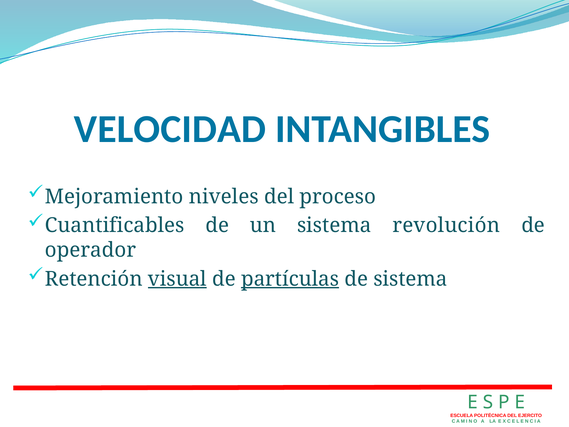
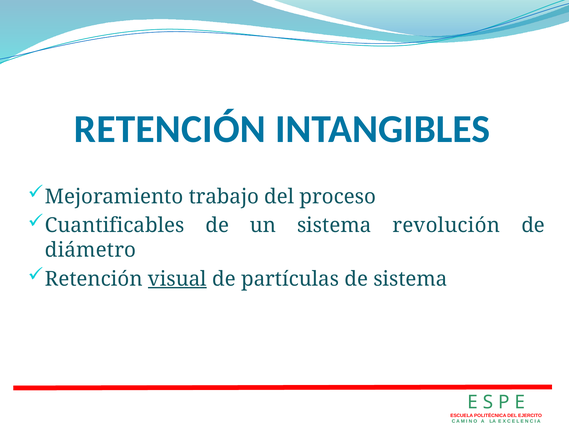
VELOCIDAD: VELOCIDAD -> RETENCIÓN (170, 129)
niveles: niveles -> trabajo (224, 197)
operador: operador -> diámetro (90, 250)
partículas underline: present -> none (290, 279)
